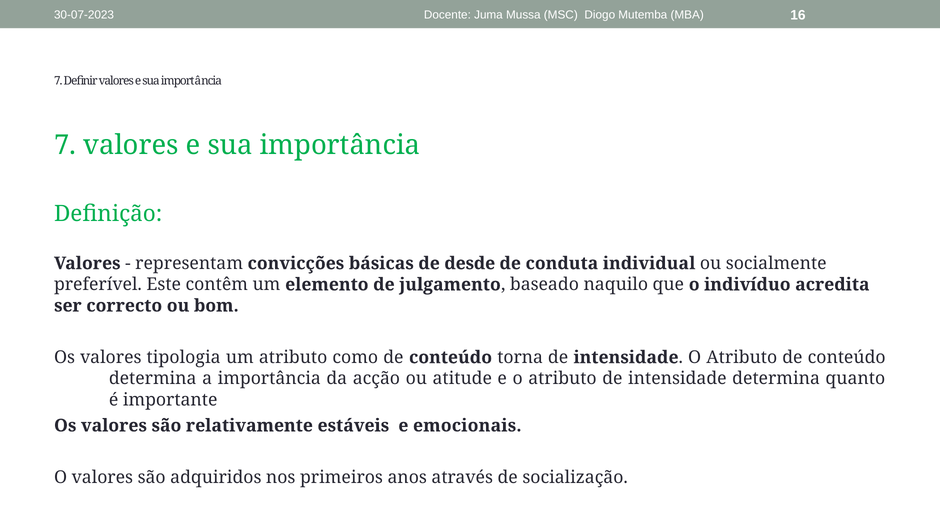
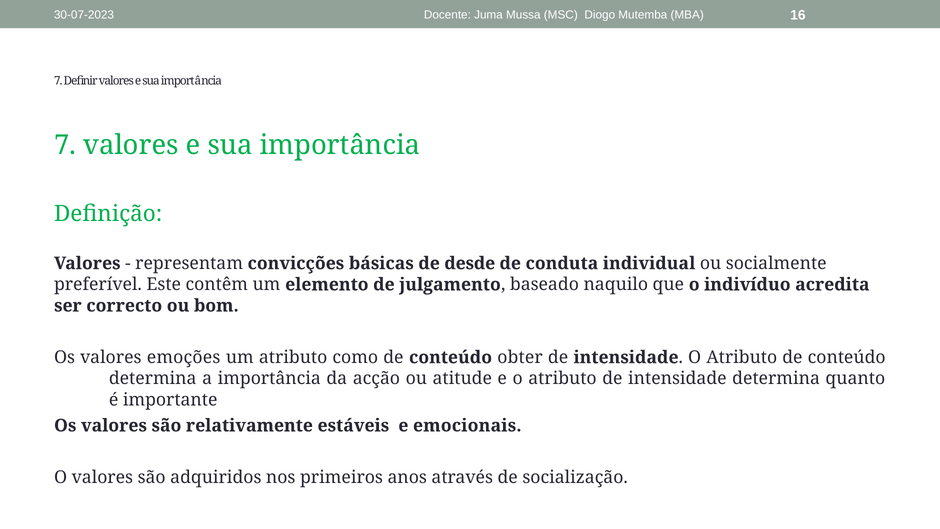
tipologia: tipologia -> emoções (184, 357)
torna: torna -> obter (520, 357)
